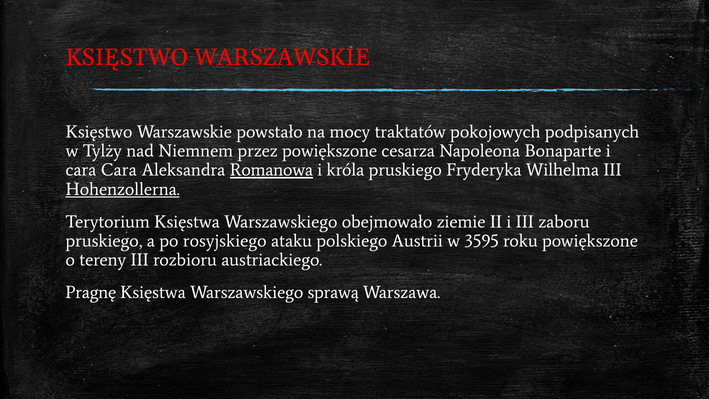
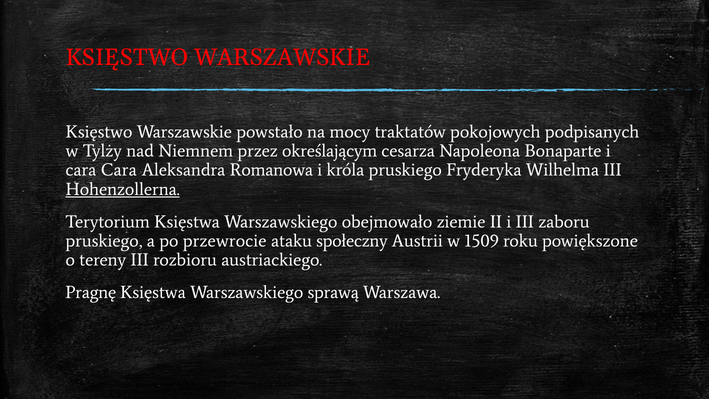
przez powiększone: powiększone -> określającym (330, 151)
Romanowa underline: present -> none (271, 170)
rosyjskiego: rosyjskiego -> przewrocie (225, 241)
polskiego: polskiego -> społeczny (352, 241)
3595: 3595 -> 1509 (482, 241)
